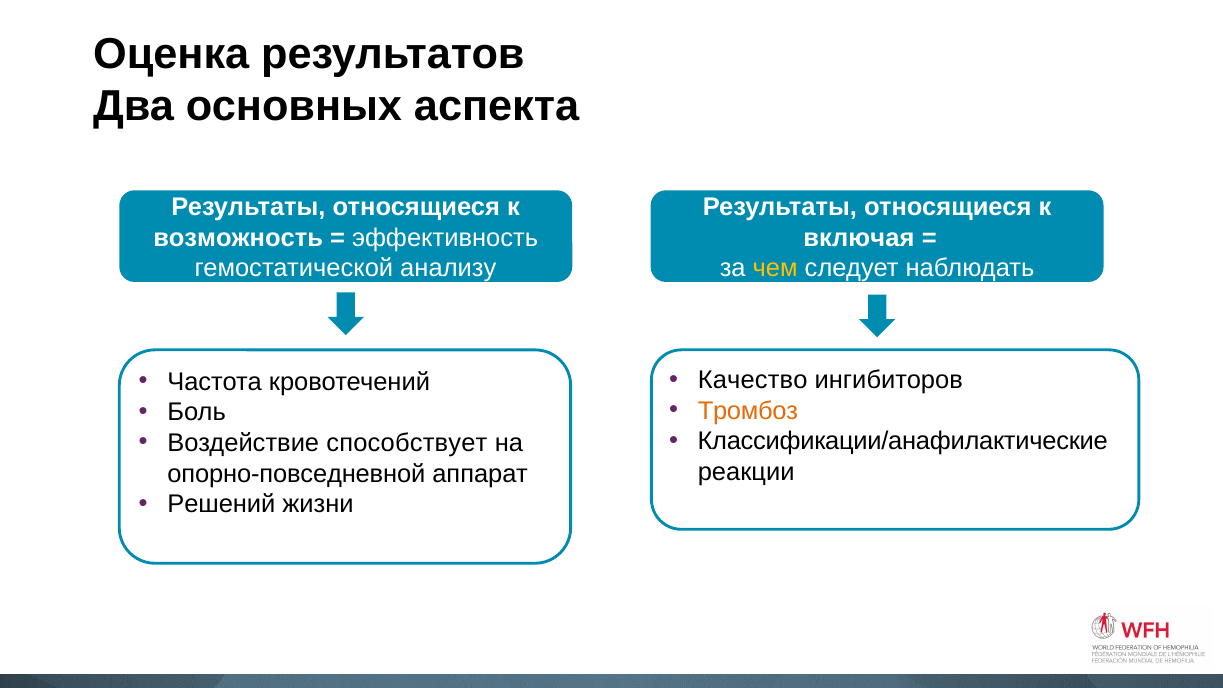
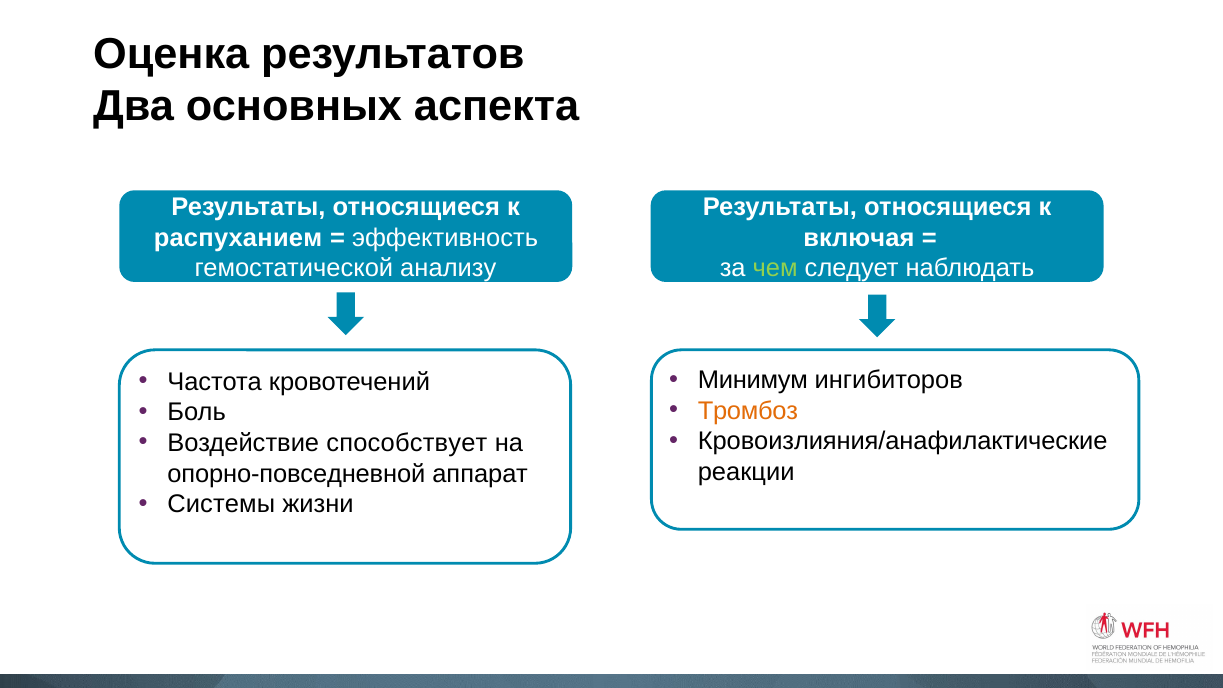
возможность: возможность -> распуханием (238, 238)
чем colour: yellow -> light green (775, 268)
Качество: Качество -> Минимум (753, 380)
Классификации/анафилактические: Классификации/анафилактические -> Кровоизлияния/анафилактические (903, 441)
Решений: Решений -> Системы (221, 504)
